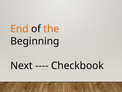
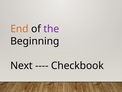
the colour: orange -> purple (51, 29)
